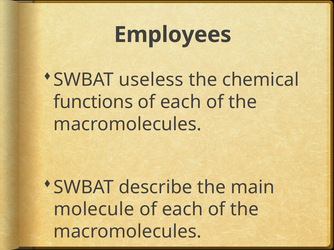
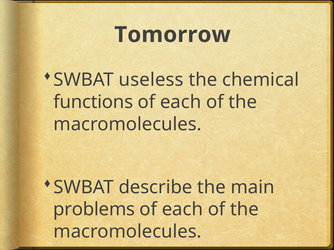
Employees: Employees -> Tomorrow (172, 35)
molecule: molecule -> problems (94, 210)
